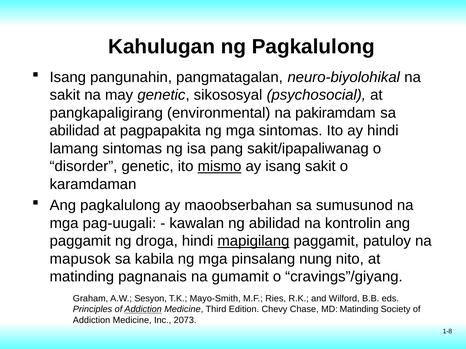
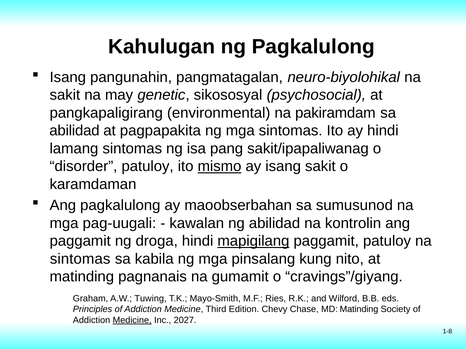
disorder genetic: genetic -> patuloy (148, 167)
mapusok: mapusok -> sintomas (80, 259)
nung: nung -> kung (315, 259)
Sesyon: Sesyon -> Tuwing (150, 299)
Addiction underline: present -> none (143, 310)
Medicine underline: none -> present (132, 321)
2073: 2073 -> 2027 (185, 321)
